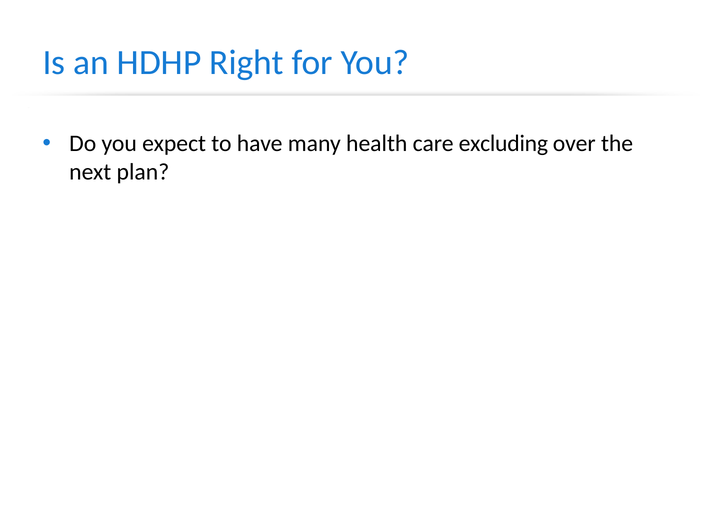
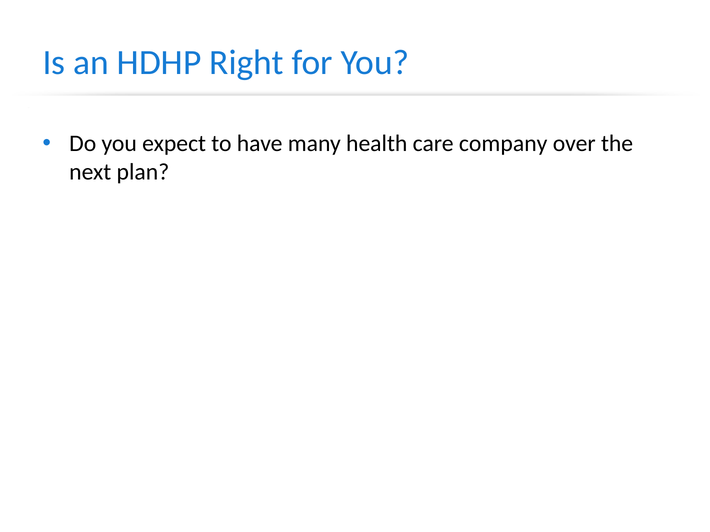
excluding: excluding -> company (503, 144)
